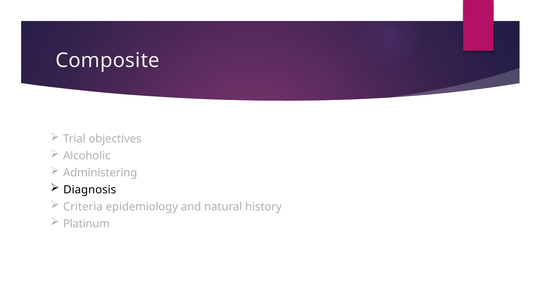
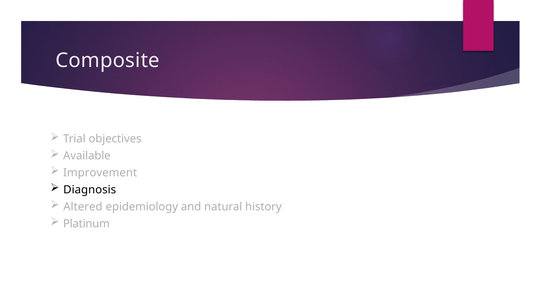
Alcoholic: Alcoholic -> Available (87, 155)
Administering: Administering -> Improvement (100, 172)
Criteria: Criteria -> Altered (83, 206)
